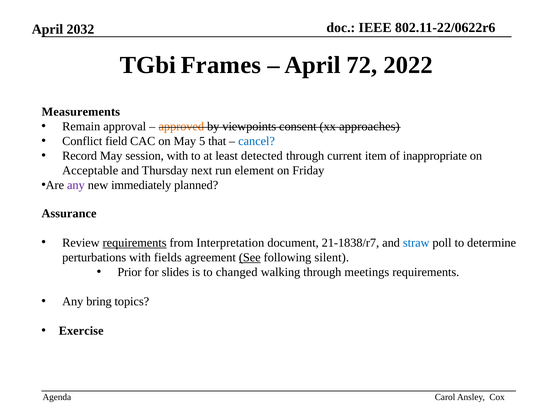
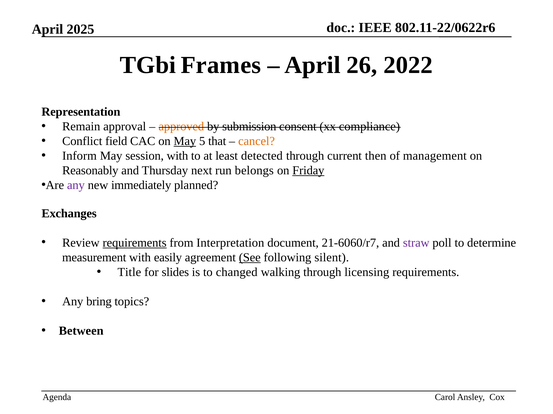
2032: 2032 -> 2025 (80, 29)
72: 72 -> 26 (362, 65)
Measurements: Measurements -> Representation (81, 112)
viewpoints: viewpoints -> submission (249, 127)
approaches: approaches -> compliance (369, 127)
May underline: none -> present (185, 141)
cancel colour: blue -> orange (257, 141)
Record: Record -> Inform (80, 156)
item: item -> then (376, 156)
inappropriate: inappropriate -> management (435, 156)
Acceptable: Acceptable -> Reasonably (90, 171)
element: element -> belongs (254, 171)
Friday underline: none -> present (308, 171)
Assurance: Assurance -> Exchanges (69, 214)
21-1838/r7: 21-1838/r7 -> 21-6060/r7 (350, 243)
straw colour: blue -> purple (416, 243)
perturbations: perturbations -> measurement (94, 258)
fields: fields -> easily (168, 258)
Prior: Prior -> Title (129, 273)
meetings: meetings -> licensing (367, 273)
Exercise: Exercise -> Between (81, 331)
